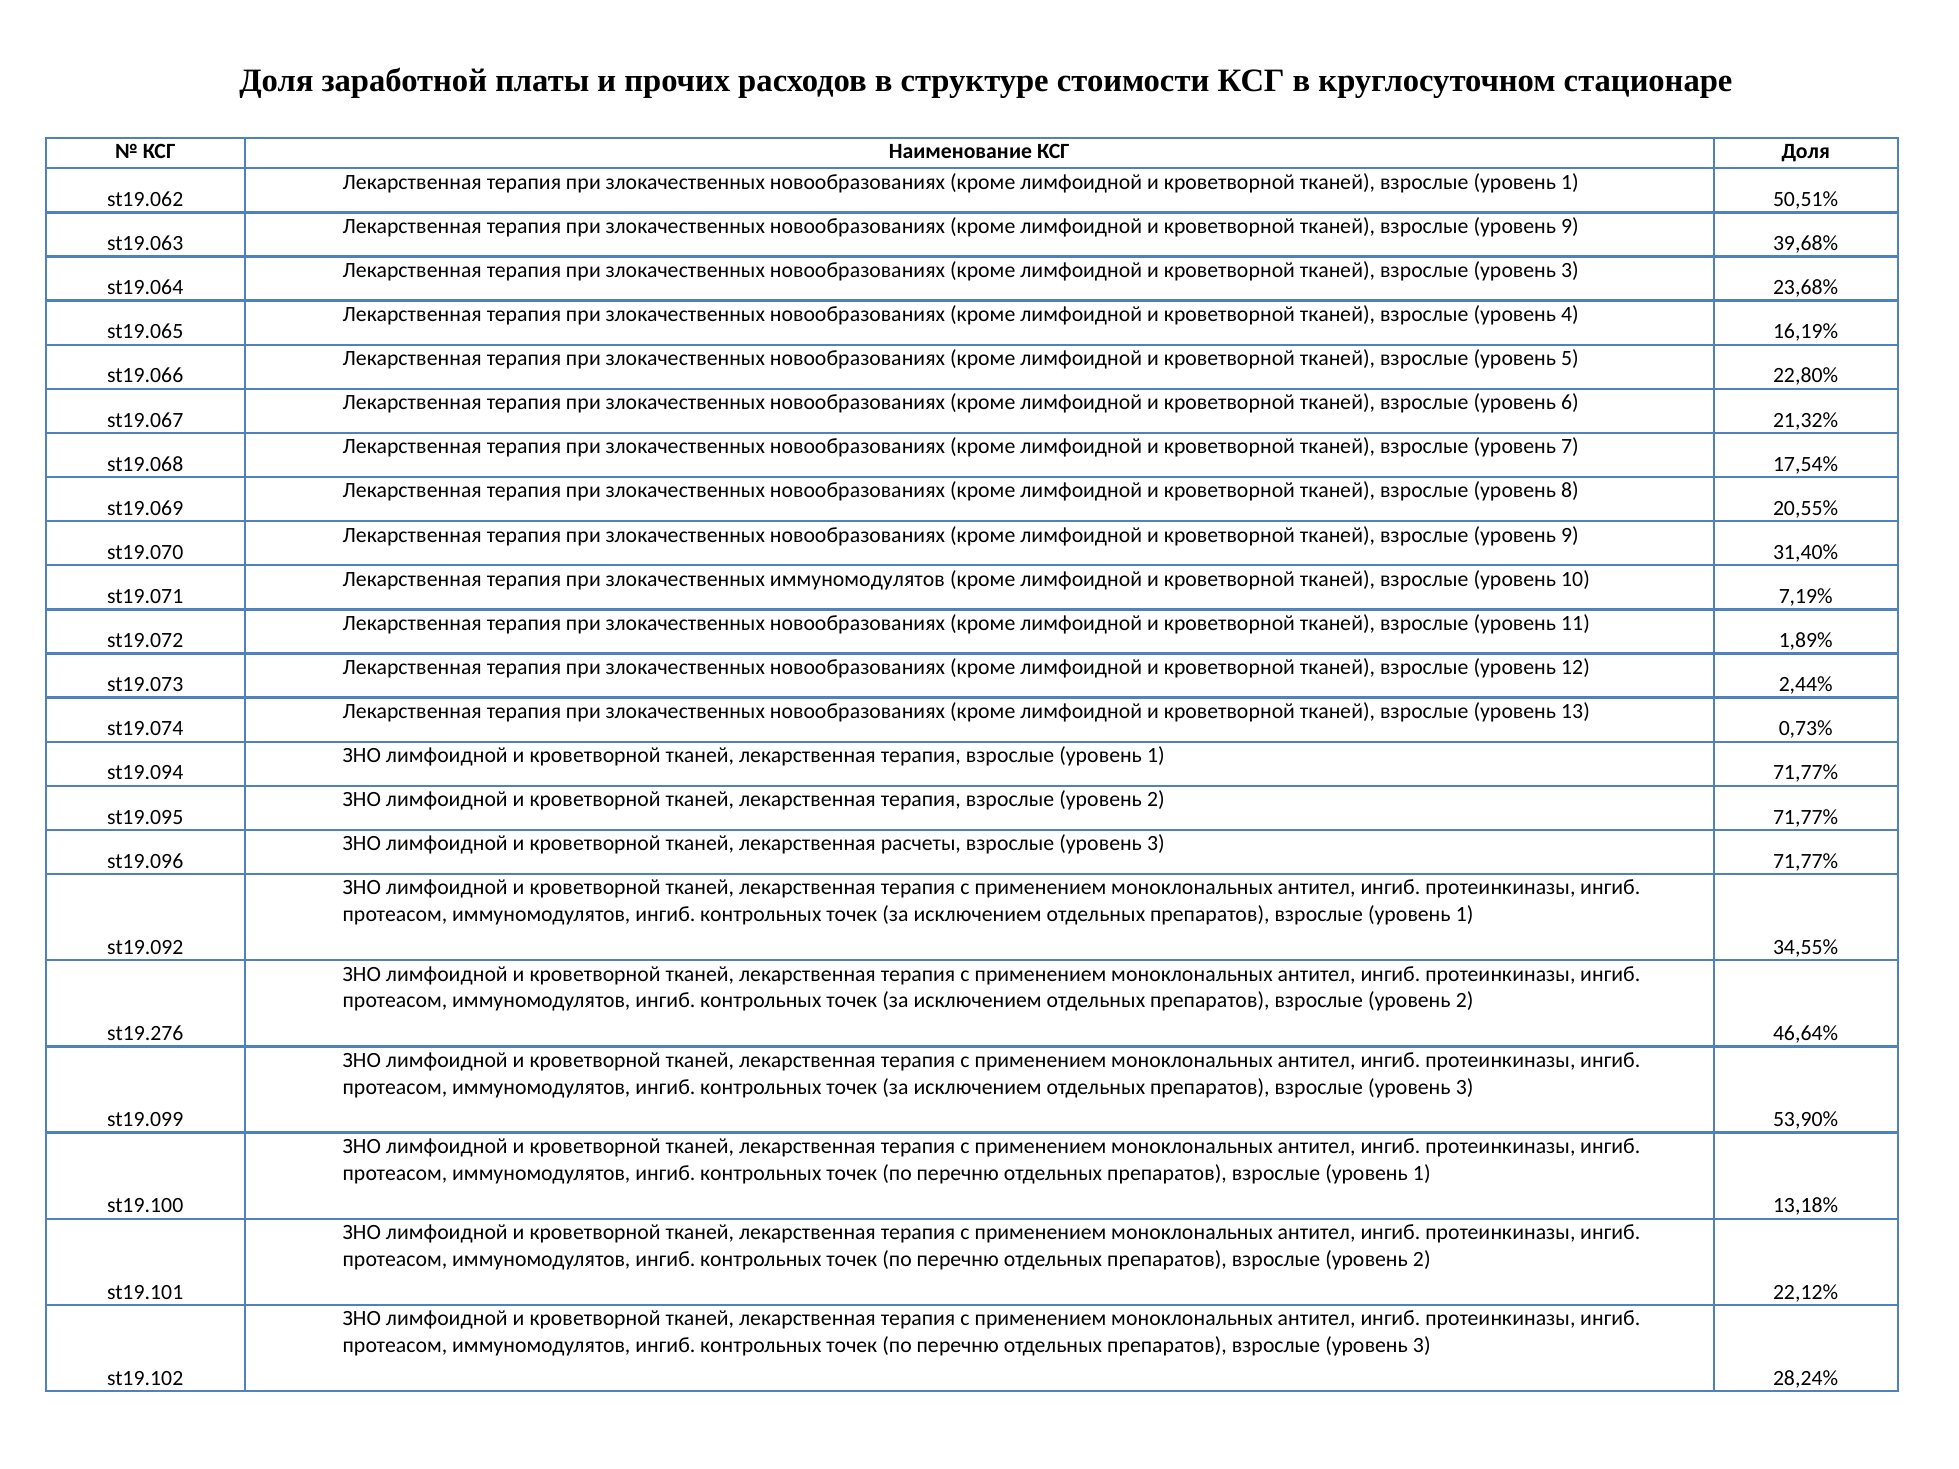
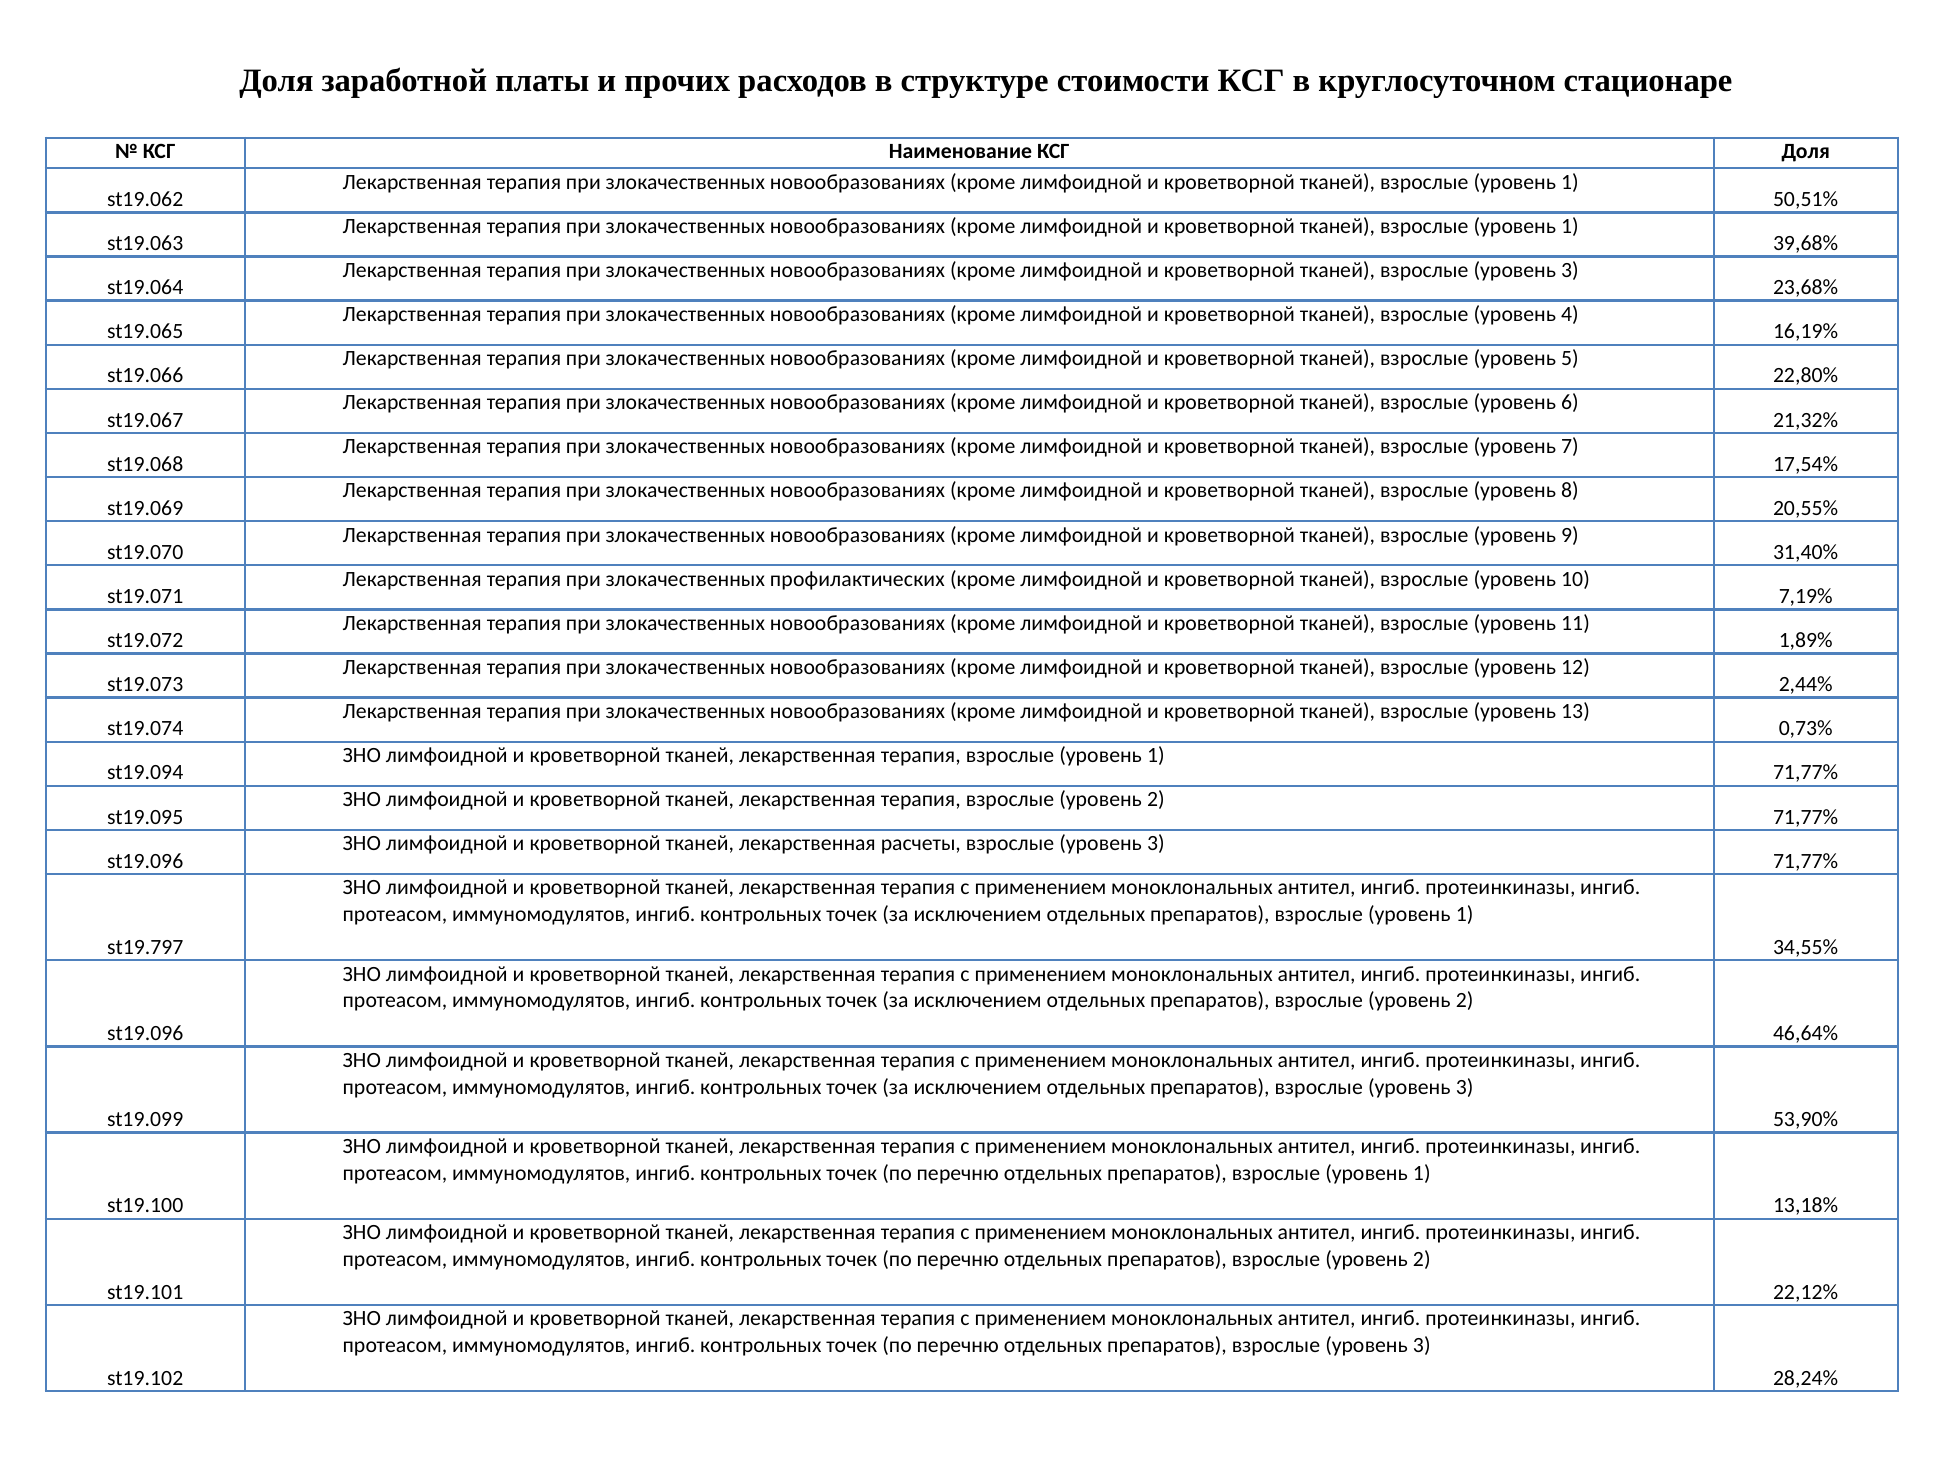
9: 9 -> 1 (1570, 226)
злокачественных иммуномодулятов: иммуномодулятов -> профилактических (857, 579)
st19.092: st19.092 -> st19.797 (145, 947)
st19.276: st19.276 -> st19.096 (145, 1034)
